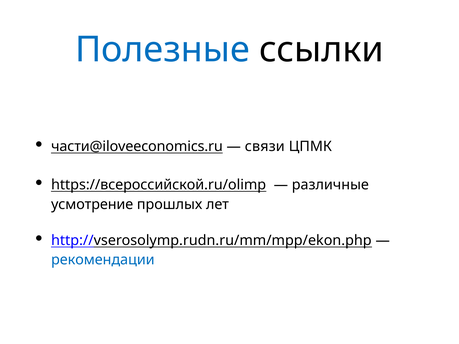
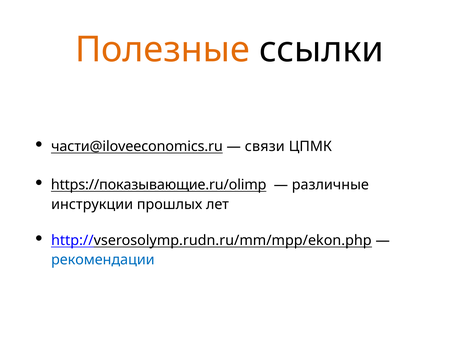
Полезные colour: blue -> orange (162, 50)
https://всероссийской.ru/olimp: https://всероссийской.ru/olimp -> https://показывающие.ru/olimp (159, 185)
усмотрение: усмотрение -> инструкции (92, 205)
